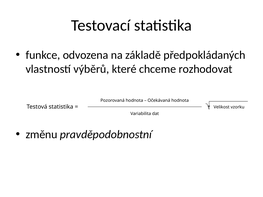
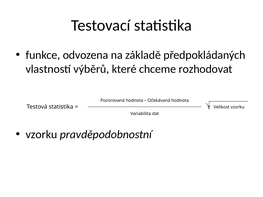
změnu: změnu -> vzorku (41, 135)
